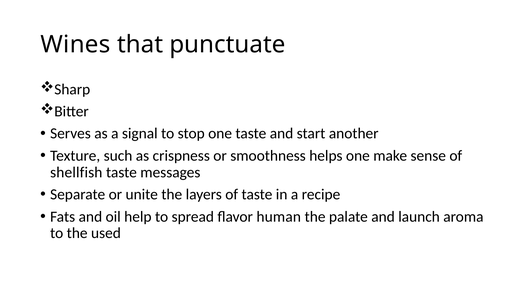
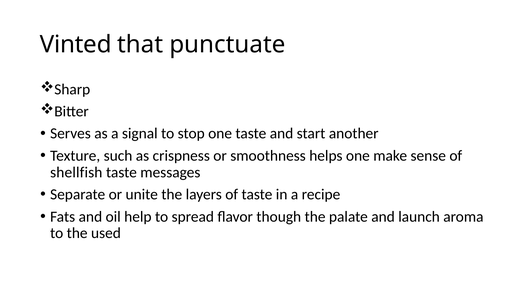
Wines: Wines -> Vinted (76, 44)
human: human -> though (279, 217)
